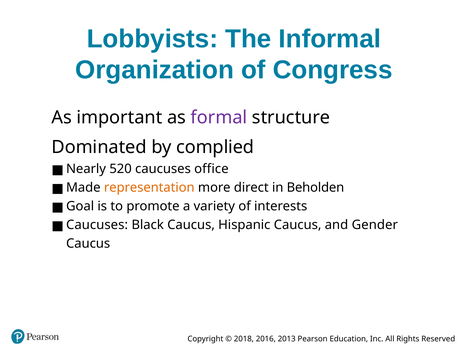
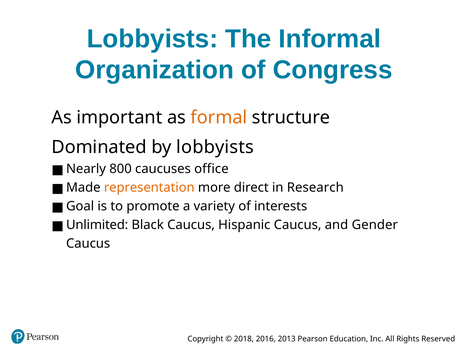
formal colour: purple -> orange (219, 117)
by complied: complied -> lobbyists (215, 147)
520: 520 -> 800 (121, 169)
Beholden: Beholden -> Research (315, 187)
Caucuses: Caucuses -> Unlimited (97, 225)
